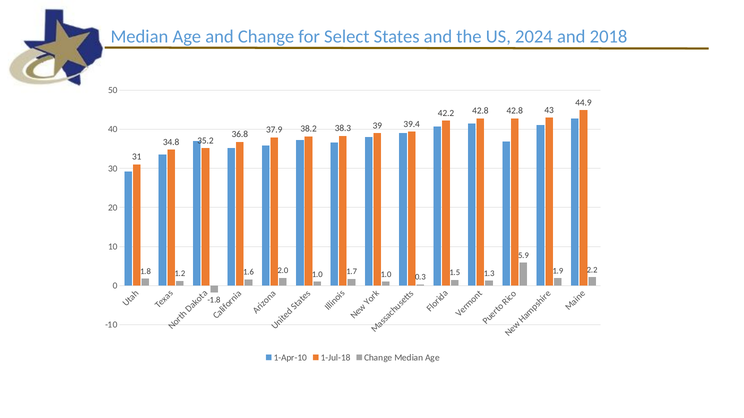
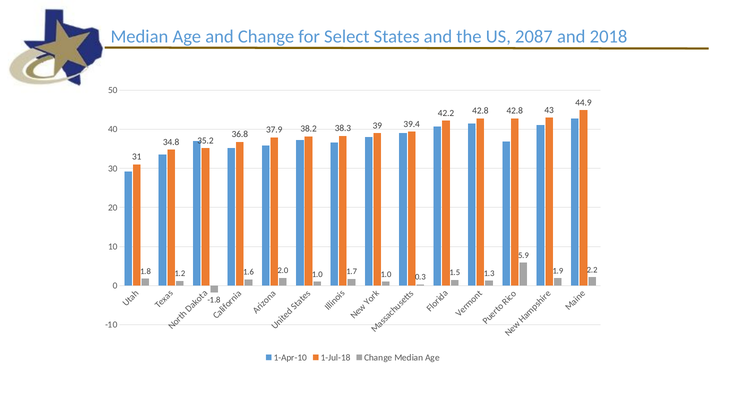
2024: 2024 -> 2087 (534, 36)
